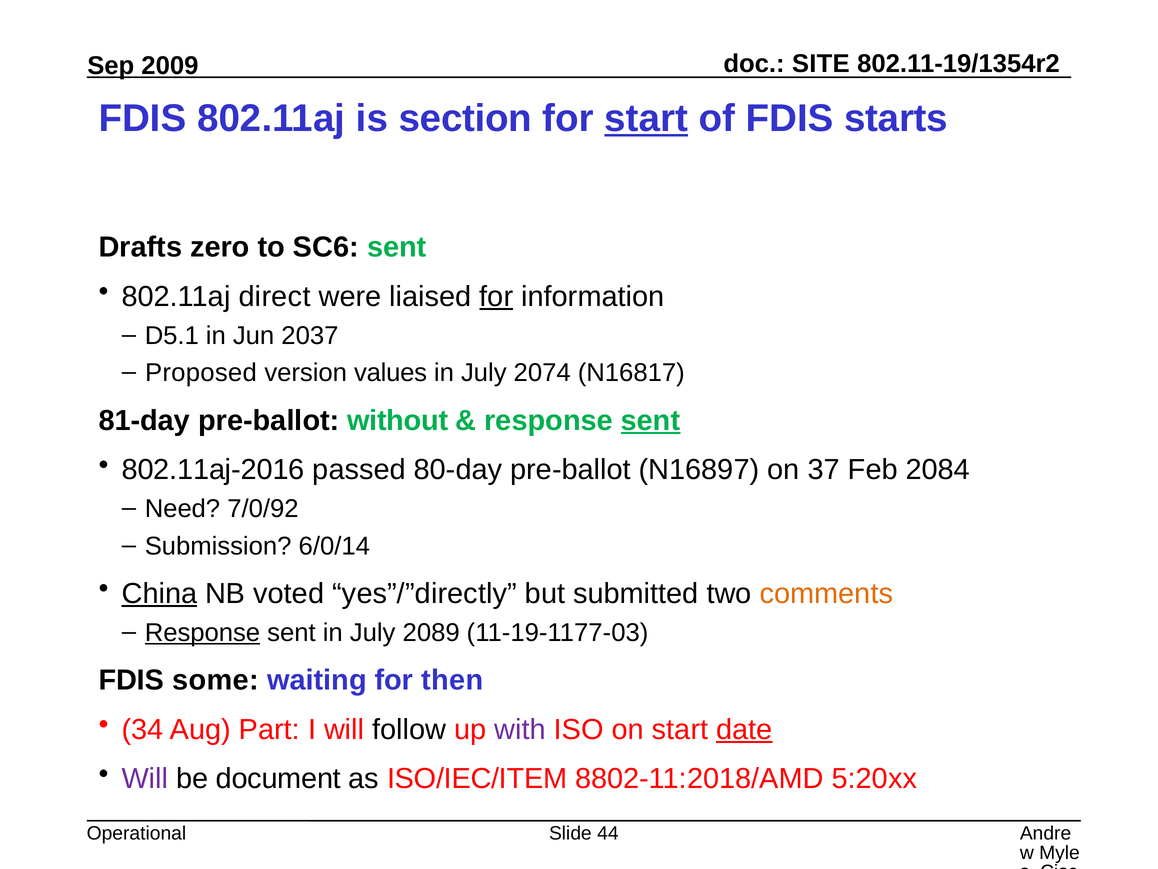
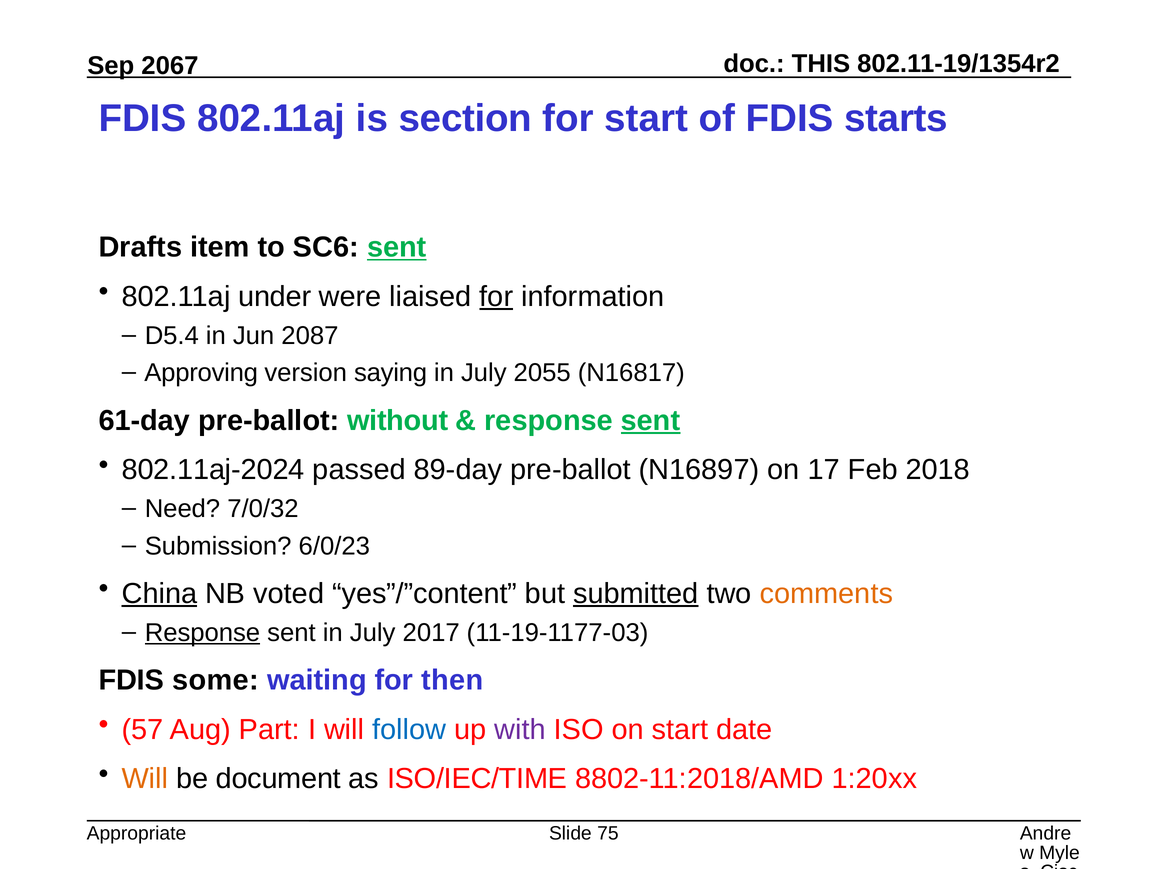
SITE: SITE -> THIS (821, 64)
2009: 2009 -> 2067 (170, 66)
start underline: present -> none (646, 119)
zero: zero -> item (220, 247)
sent underline: none -> present (397, 247)
direct: direct -> under (275, 296)
D5.1: D5.1 -> D5.4 (172, 335)
2037: 2037 -> 2087 (310, 335)
Proposed: Proposed -> Approving (201, 373)
values: values -> saying (391, 373)
2074: 2074 -> 2055 (542, 373)
81-day: 81-day -> 61-day (144, 420)
802.11aj-2016: 802.11aj-2016 -> 802.11aj-2024 (213, 469)
80-day: 80-day -> 89-day (458, 469)
37: 37 -> 17 (824, 469)
2084: 2084 -> 2018 (938, 469)
7/0/92: 7/0/92 -> 7/0/32 (263, 508)
6/0/14: 6/0/14 -> 6/0/23 (334, 546)
yes”/”directly: yes”/”directly -> yes”/”content (425, 593)
submitted underline: none -> present (636, 593)
2089: 2089 -> 2017 (431, 632)
34: 34 -> 57 (143, 729)
follow colour: black -> blue (409, 729)
date underline: present -> none (744, 729)
Will colour: purple -> orange (145, 778)
ISO/IEC/ITEM: ISO/IEC/ITEM -> ISO/IEC/TIME (477, 778)
5:20xx: 5:20xx -> 1:20xx (874, 778)
Operational: Operational -> Appropriate (136, 833)
44: 44 -> 75 (608, 833)
